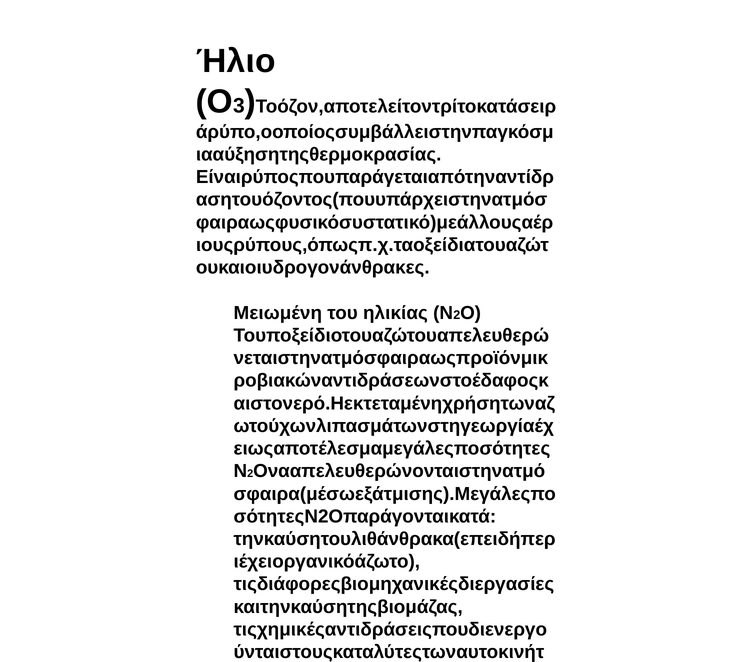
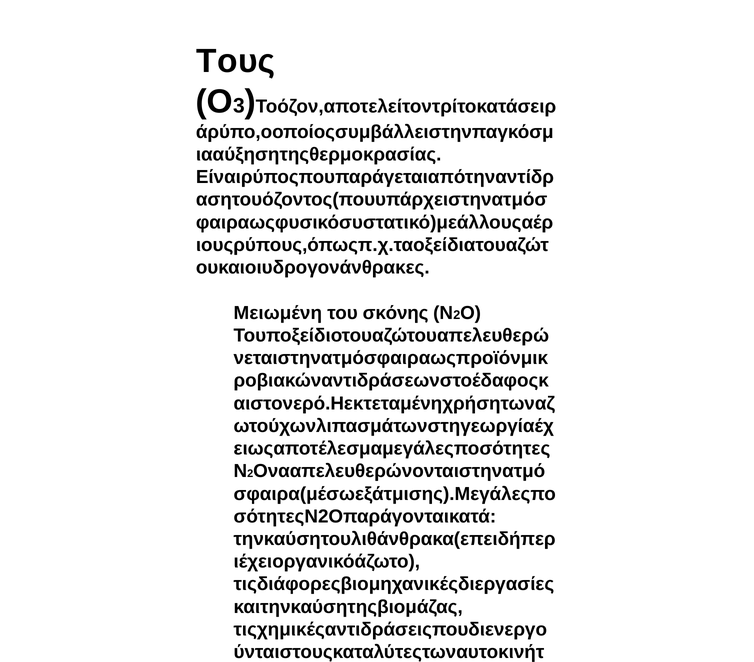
Ήλιο: Ήλιο -> Τους (236, 61)
ηλικίας: ηλικίας -> σκόνης (396, 313)
